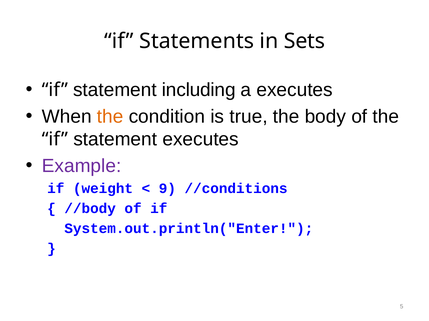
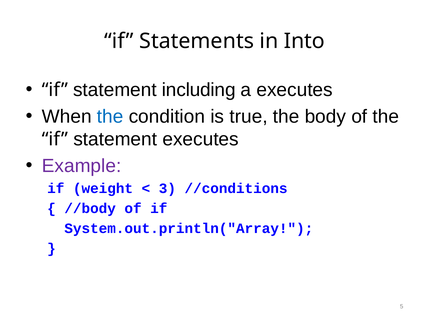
Sets: Sets -> Into (304, 41)
the colour: orange -> blue (110, 117)
9: 9 -> 3 (167, 189)
System.out.println("Enter: System.out.println("Enter -> System.out.println("Array (189, 229)
